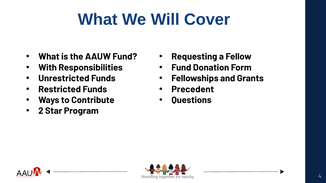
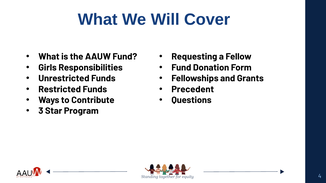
With: With -> Girls (48, 68)
2: 2 -> 3 (41, 111)
